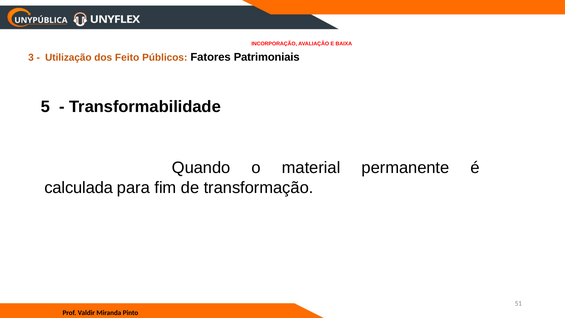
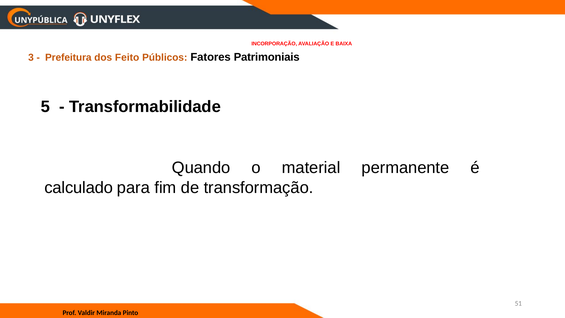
Utilização: Utilização -> Prefeitura (68, 57)
calculada: calculada -> calculado (79, 188)
